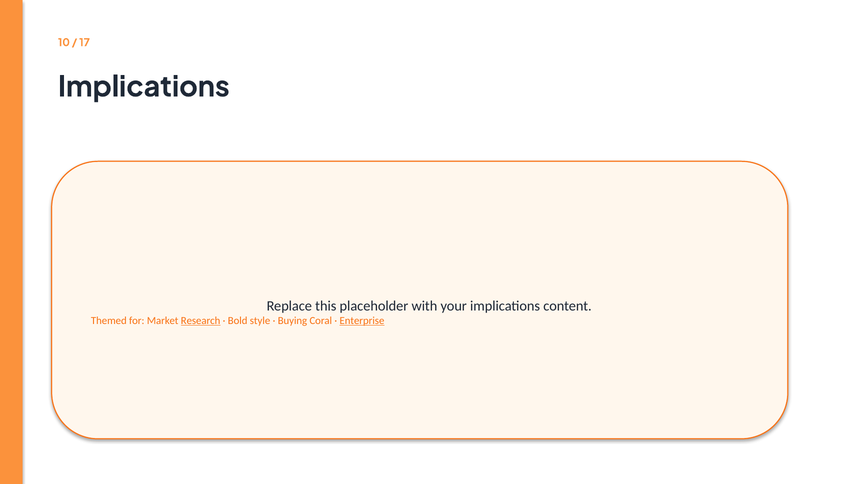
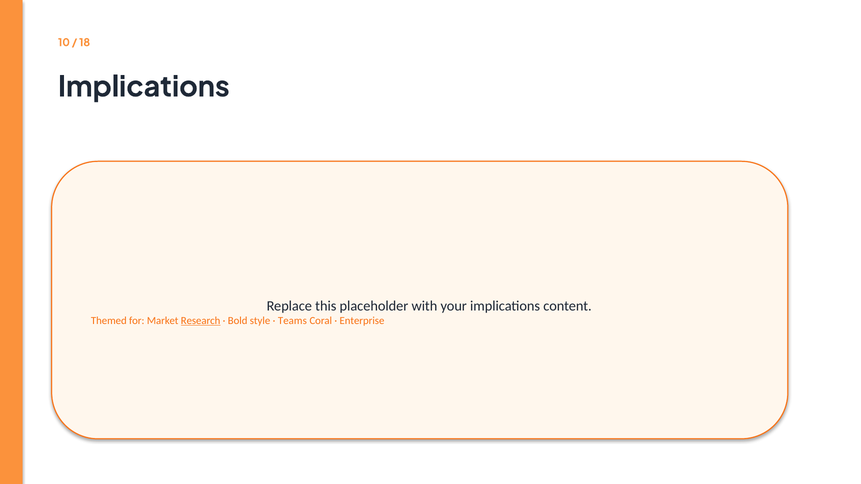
17: 17 -> 18 (85, 43)
Buying: Buying -> Teams (292, 321)
Enterprise underline: present -> none (362, 321)
